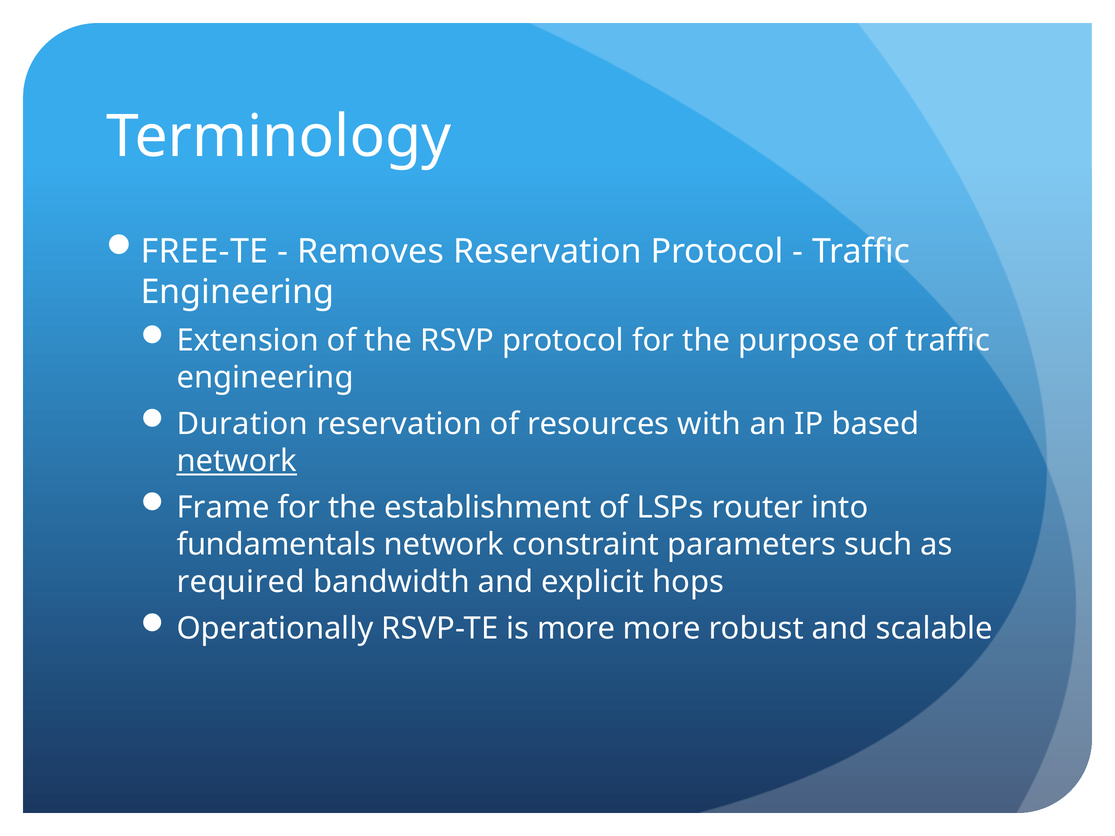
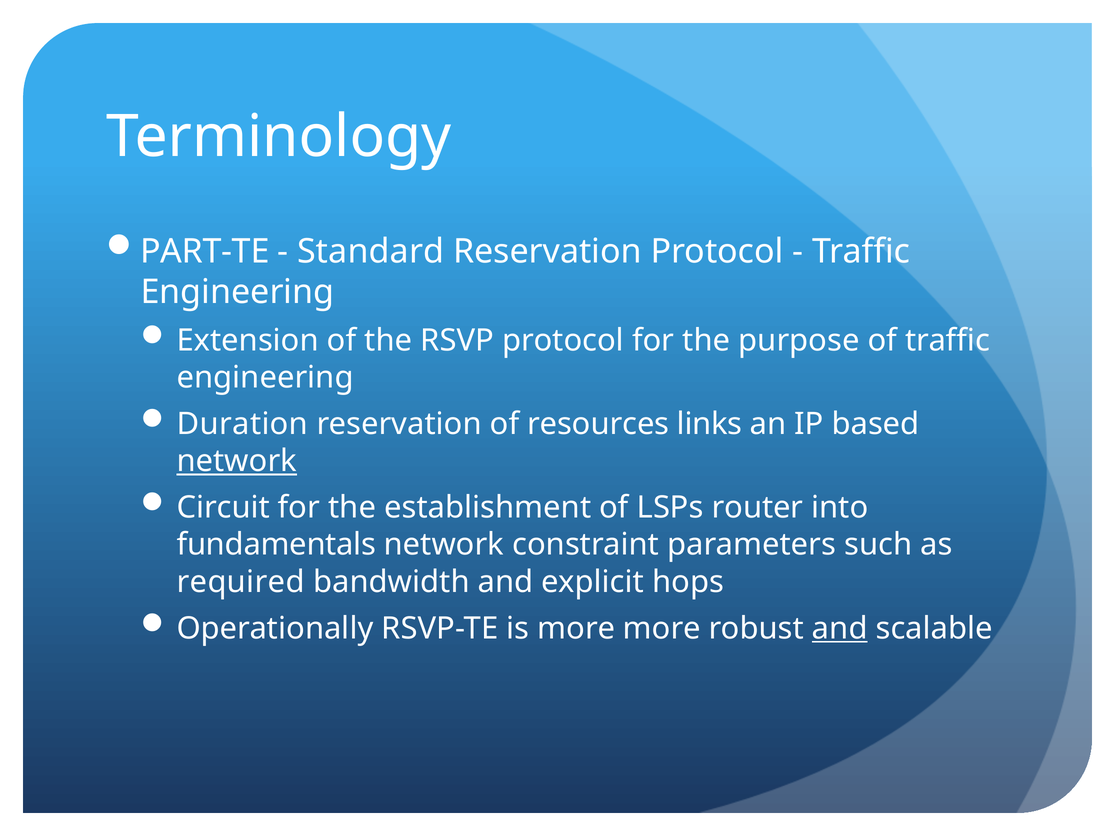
FREE-TE: FREE-TE -> PART-TE (205, 251)
Removes: Removes -> Standard (371, 251)
with: with -> links (710, 424)
Frame: Frame -> Circuit (223, 508)
and underline: none -> present (840, 629)
